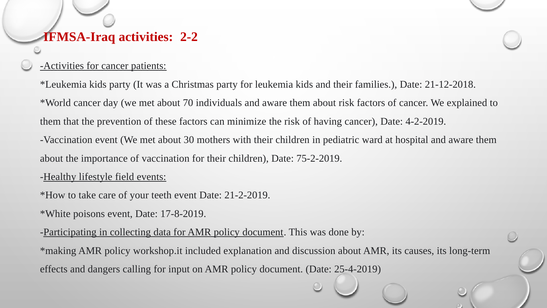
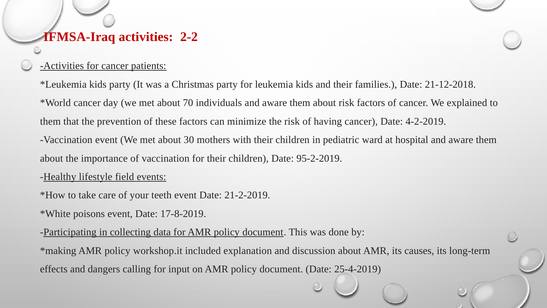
75-2-2019: 75-2-2019 -> 95-2-2019 (319, 158)
